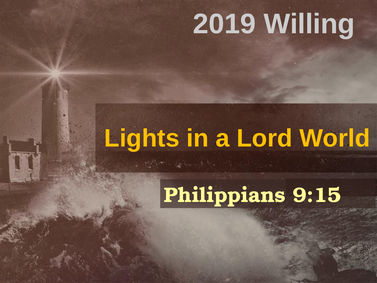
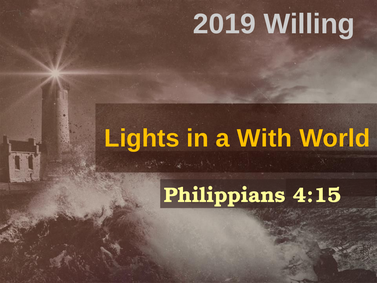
Lord: Lord -> With (264, 138)
9:15: 9:15 -> 4:15 (317, 195)
